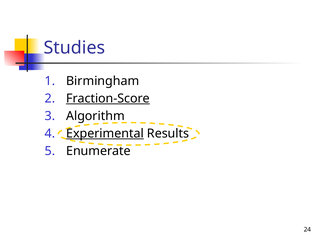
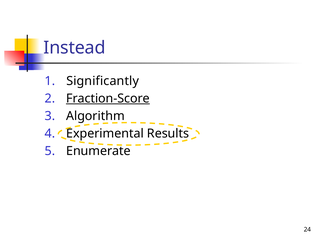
Studies: Studies -> Instead (74, 48)
Birmingham: Birmingham -> Significantly (103, 81)
Experimental underline: present -> none (105, 133)
